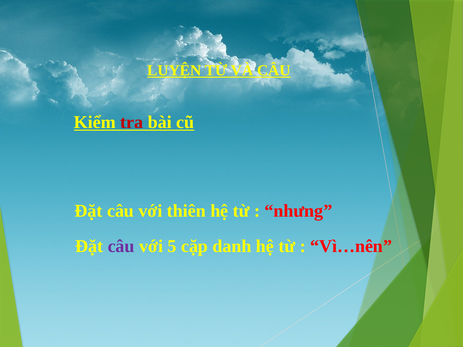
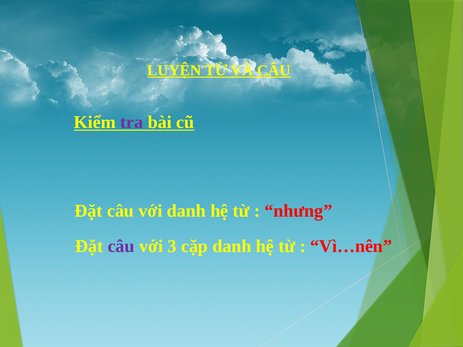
tra colour: red -> purple (132, 122)
với thiên: thiên -> danh (186, 211)
5: 5 -> 3 (172, 247)
